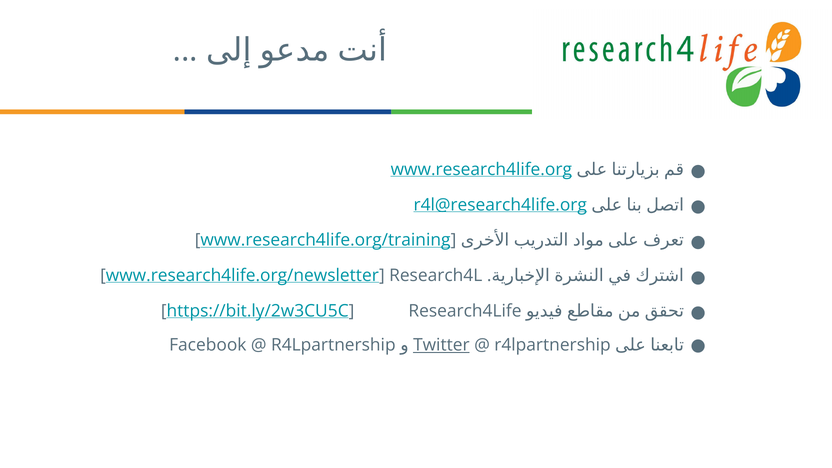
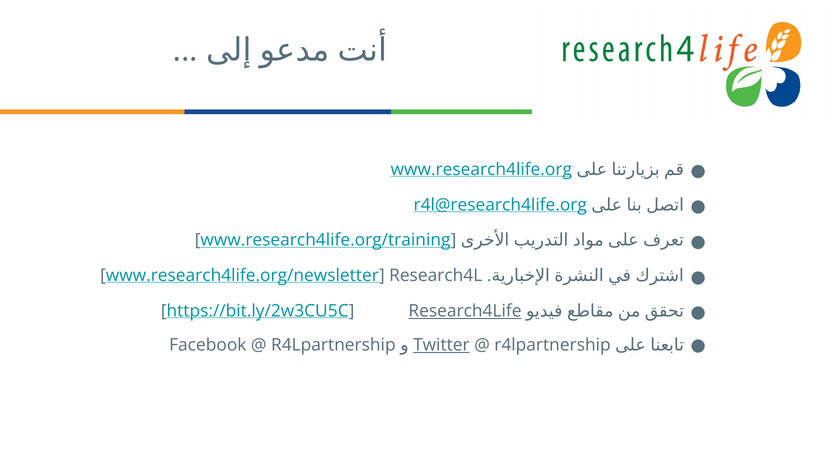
Research4Life underline: none -> present (465, 311)
